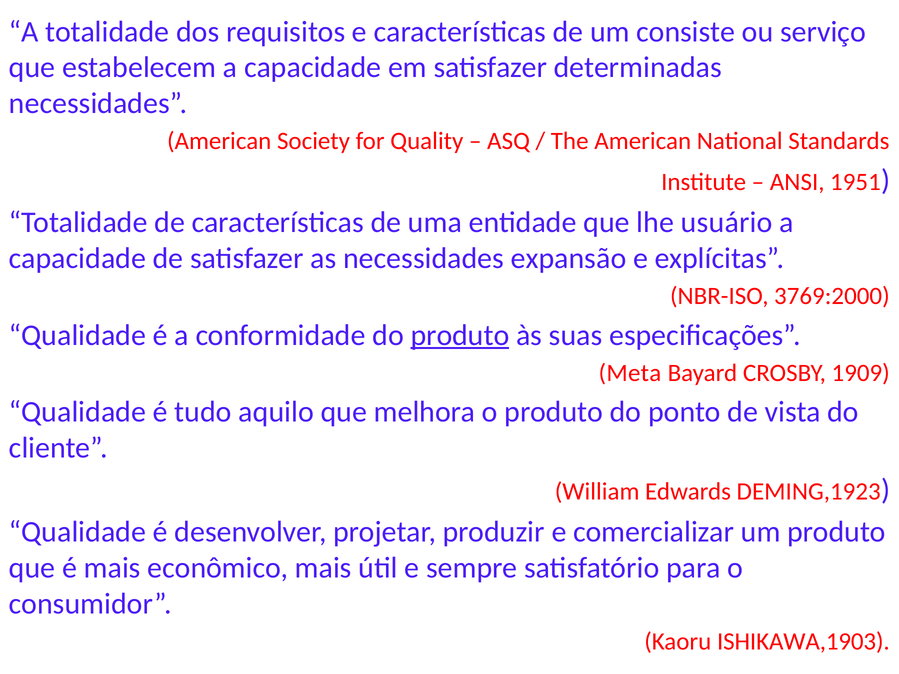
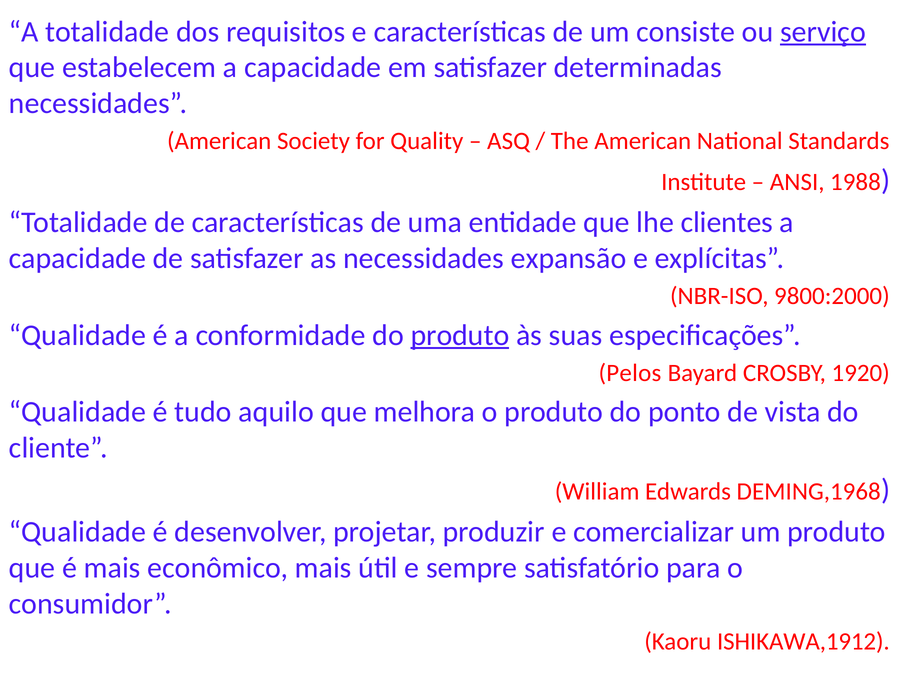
serviço underline: none -> present (823, 32)
1951: 1951 -> 1988 (855, 182)
usuário: usuário -> clientes (727, 222)
3769:2000: 3769:2000 -> 9800:2000 (832, 296)
Meta: Meta -> Pelos (630, 373)
1909: 1909 -> 1920 (861, 373)
DEMING,1923: DEMING,1923 -> DEMING,1968 (809, 492)
ISHIKAWA,1903: ISHIKAWA,1903 -> ISHIKAWA,1912 (803, 642)
